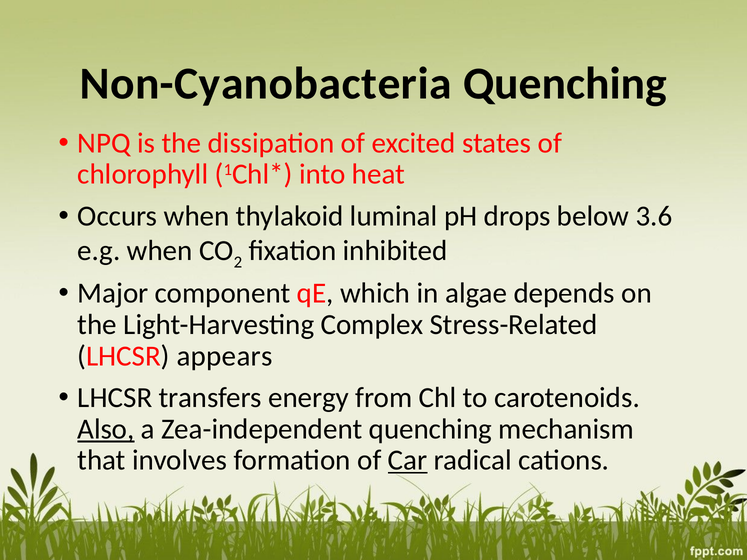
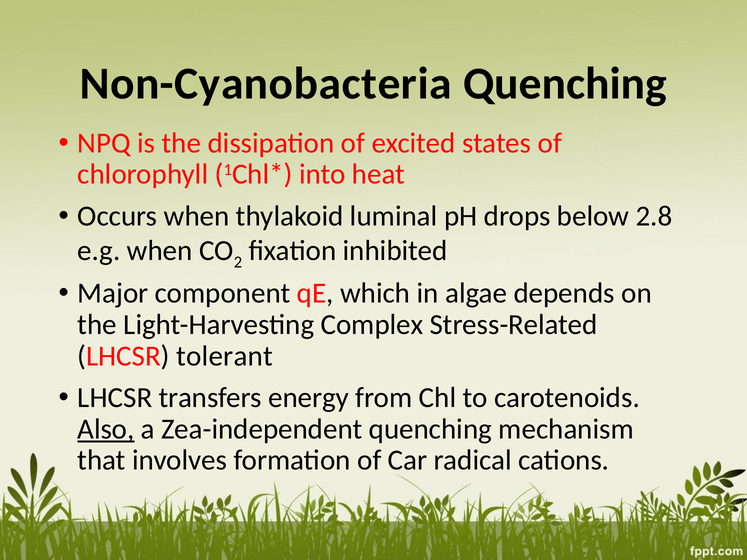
3.6: 3.6 -> 2.8 (654, 216)
appears: appears -> tolerant (225, 356)
Car underline: present -> none (408, 460)
